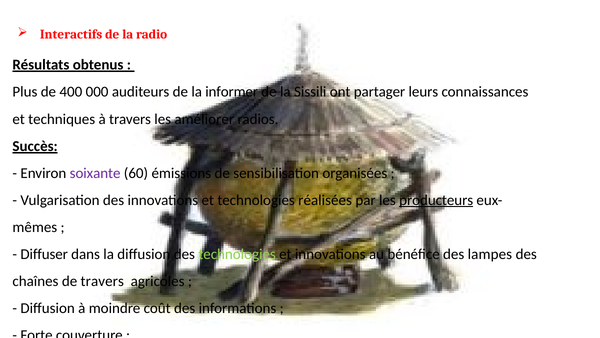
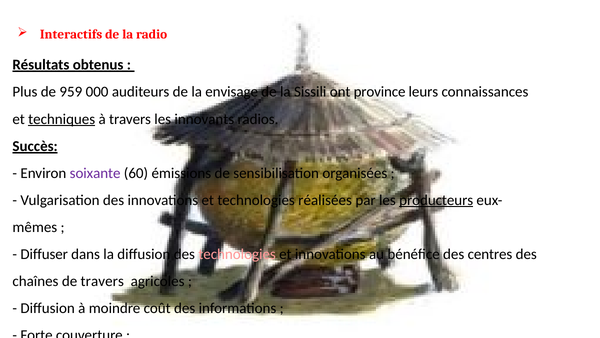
400: 400 -> 959 (71, 92)
informer: informer -> envisage (232, 92)
partager: partager -> province (380, 92)
techniques underline: none -> present (62, 119)
améliorer: améliorer -> innovants (204, 119)
technologies colour: light green -> pink (237, 254)
lampes: lampes -> centres (490, 254)
